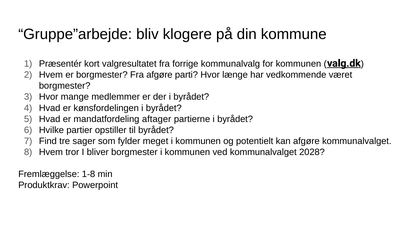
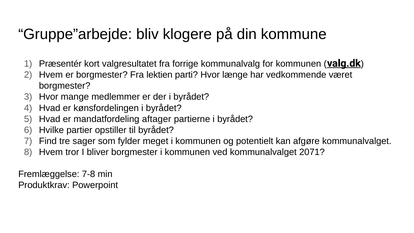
Fra afgøre: afgøre -> lektien (159, 75)
2028: 2028 -> 2071 (312, 152)
1-8: 1-8 -> 7-8 (89, 174)
